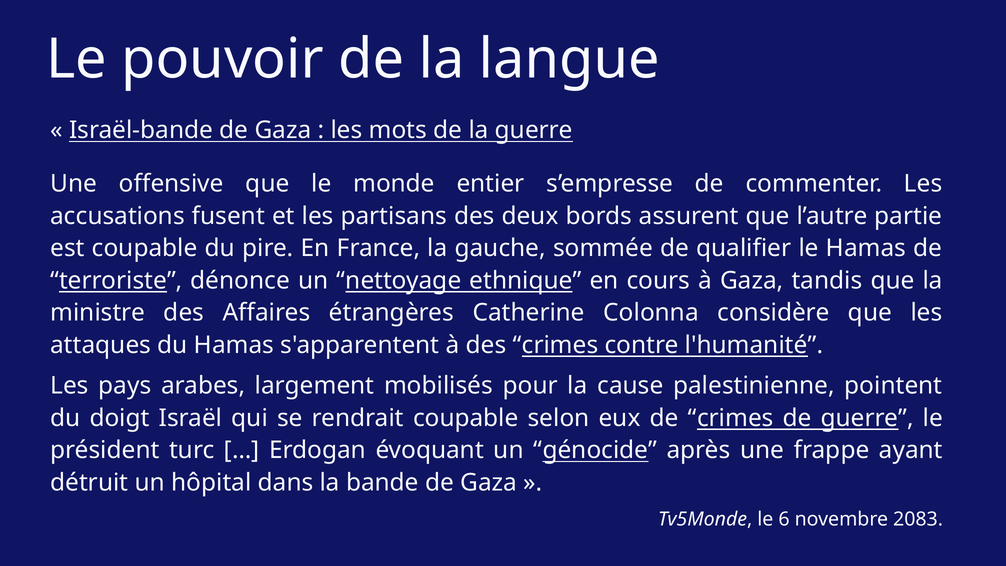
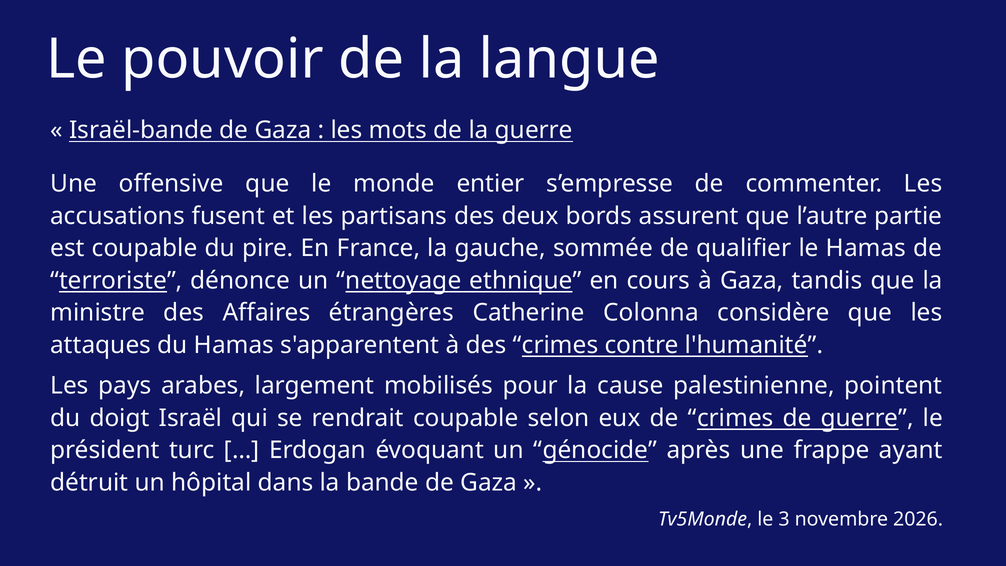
6: 6 -> 3 (784, 519)
2083: 2083 -> 2026 (918, 519)
